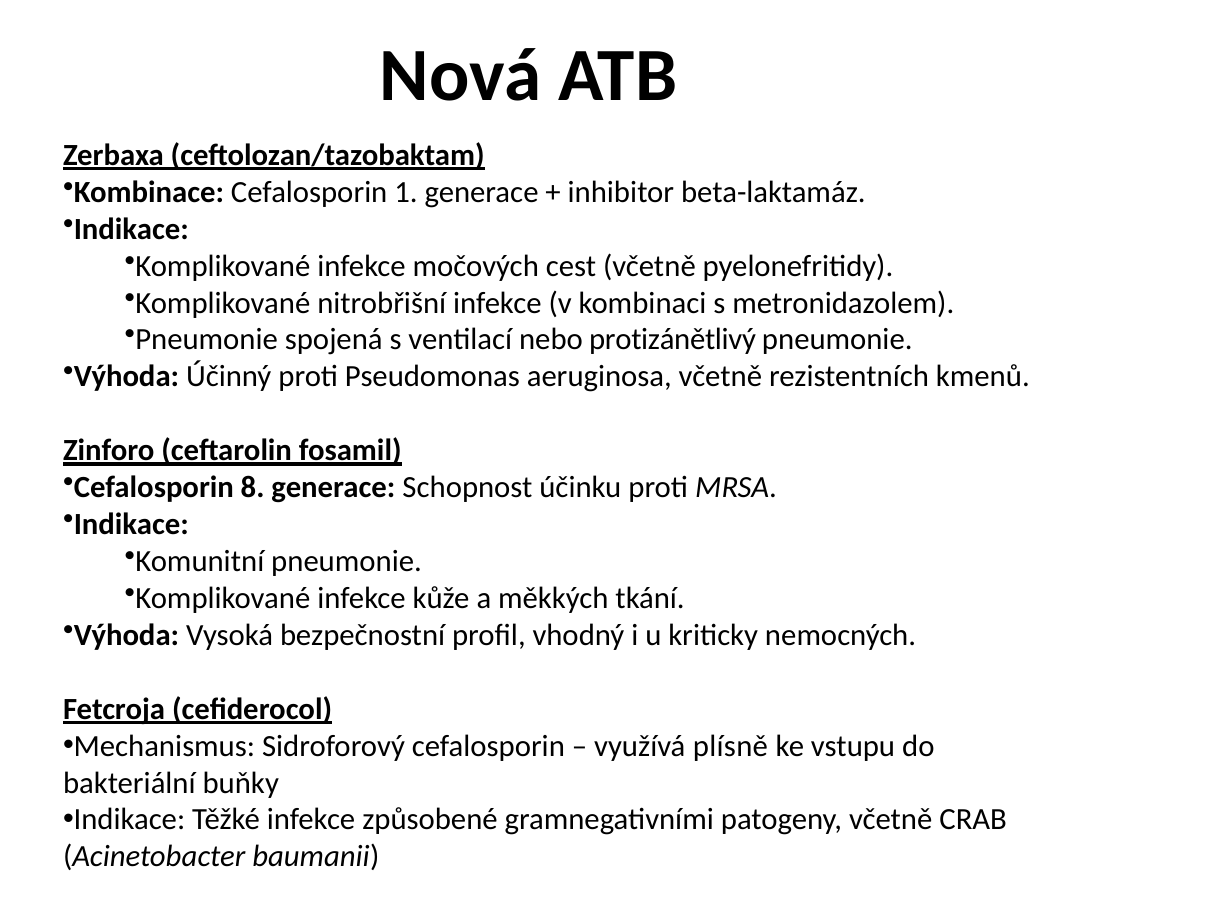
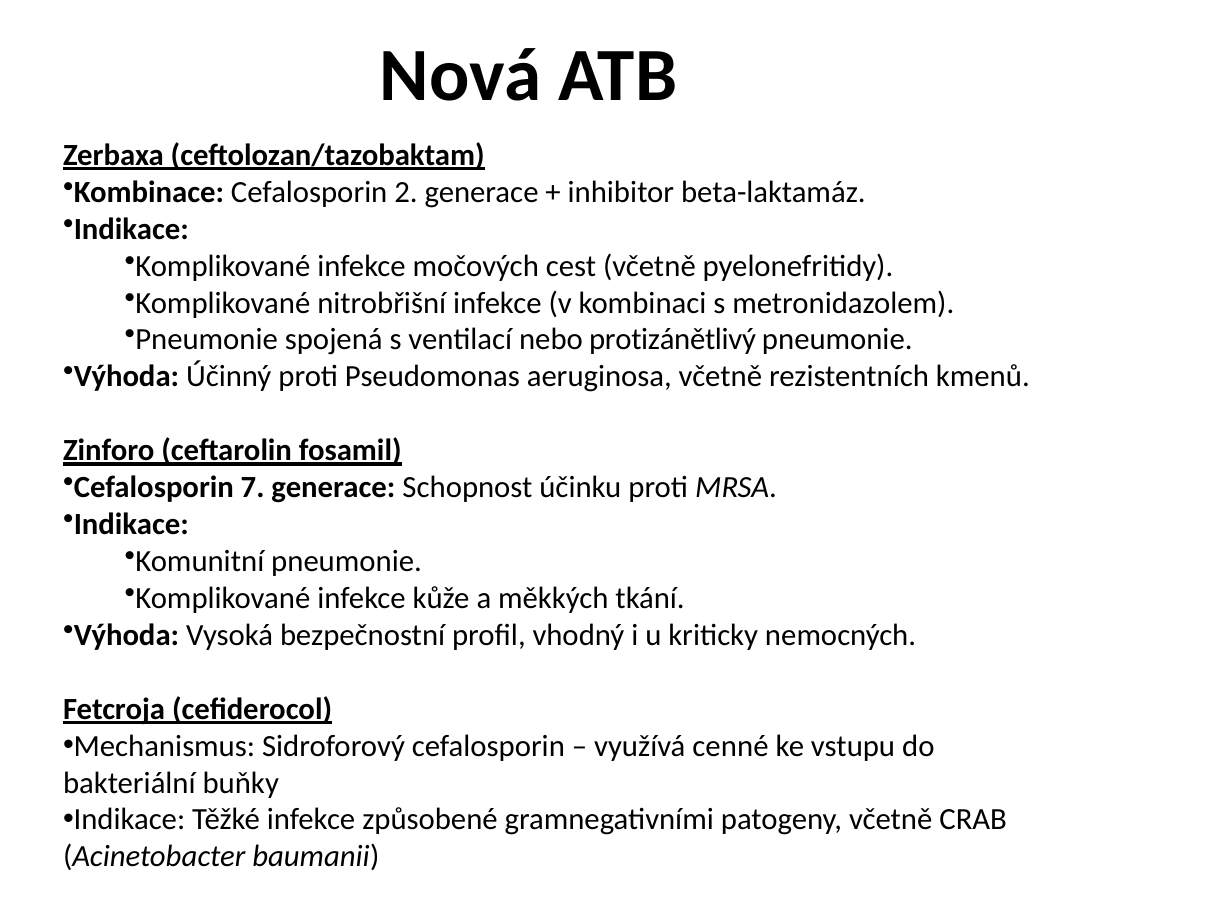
1: 1 -> 2 (406, 192)
8: 8 -> 7 (253, 487)
plísně: plísně -> cenné (731, 746)
